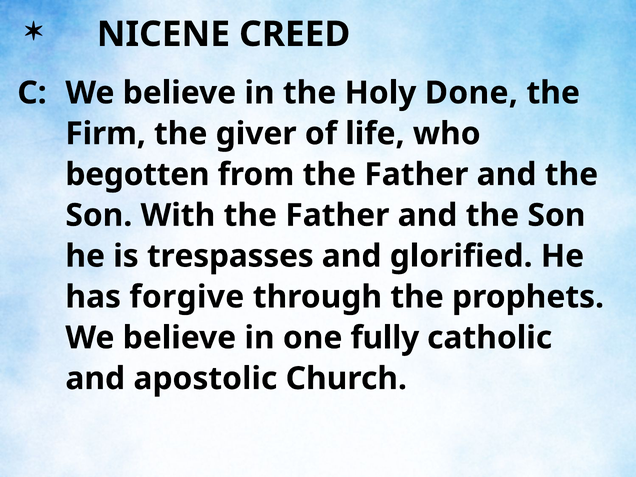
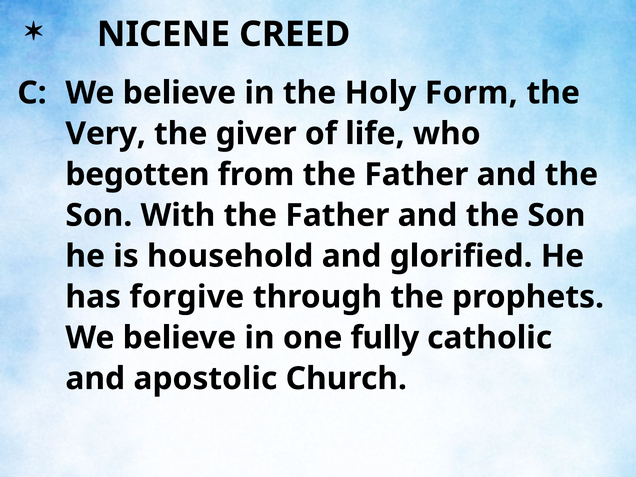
Done: Done -> Form (471, 93)
Firm: Firm -> Very (106, 134)
trespasses: trespasses -> household (230, 256)
